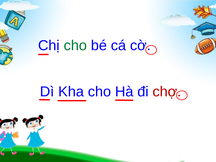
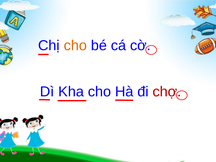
cho colour: green -> orange (75, 46)
